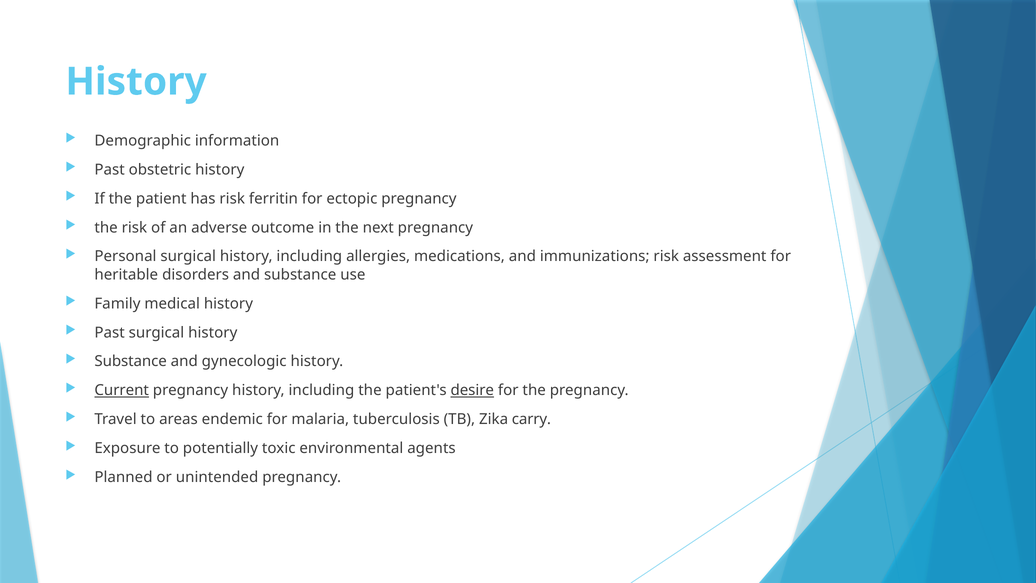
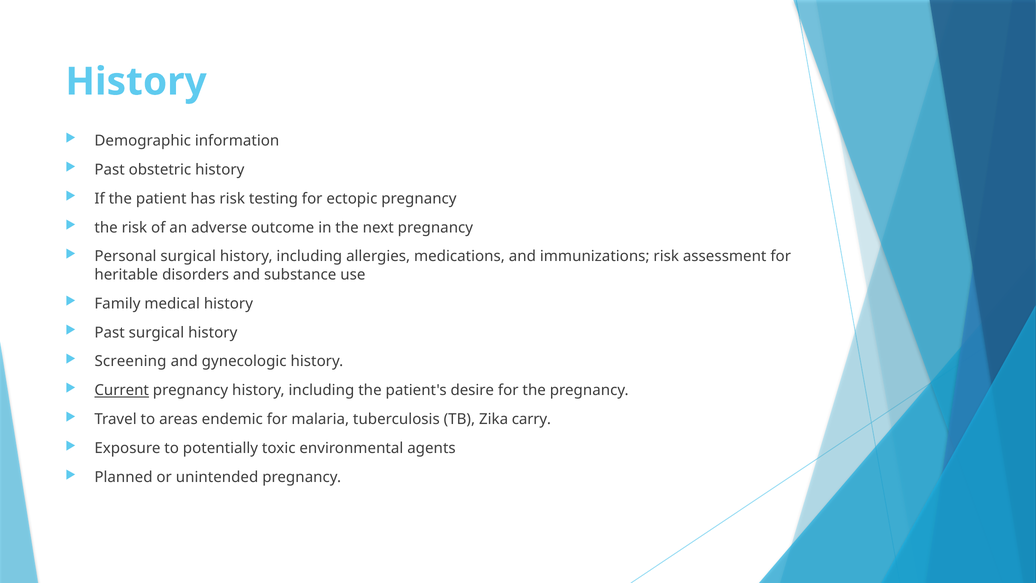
ferritin: ferritin -> testing (273, 198)
Substance: Substance -> Screening (131, 361)
desire underline: present -> none (472, 390)
